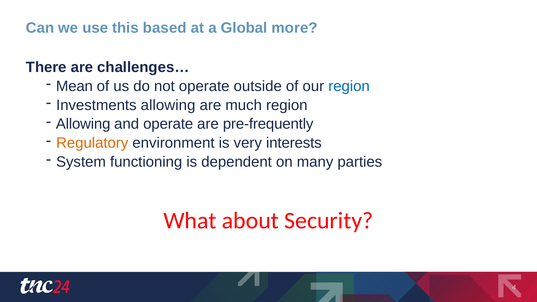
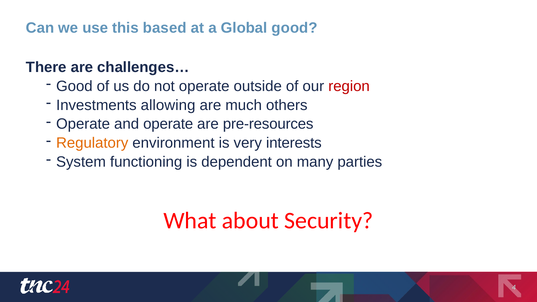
Global more: more -> good (295, 28)
Mean: Mean -> Good (74, 86)
region colour: blue -> red (349, 86)
much region: region -> others (287, 105)
Allowing: Allowing -> Operate (83, 124)
pre-frequently: pre-frequently -> pre-resources (268, 124)
